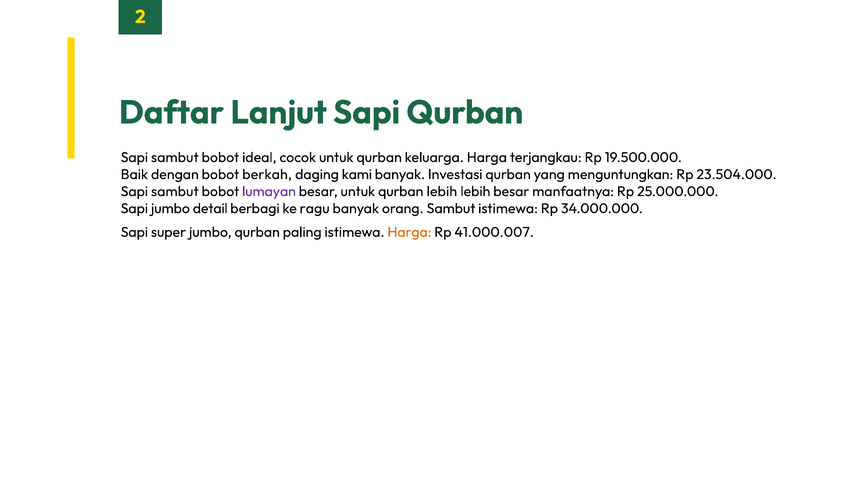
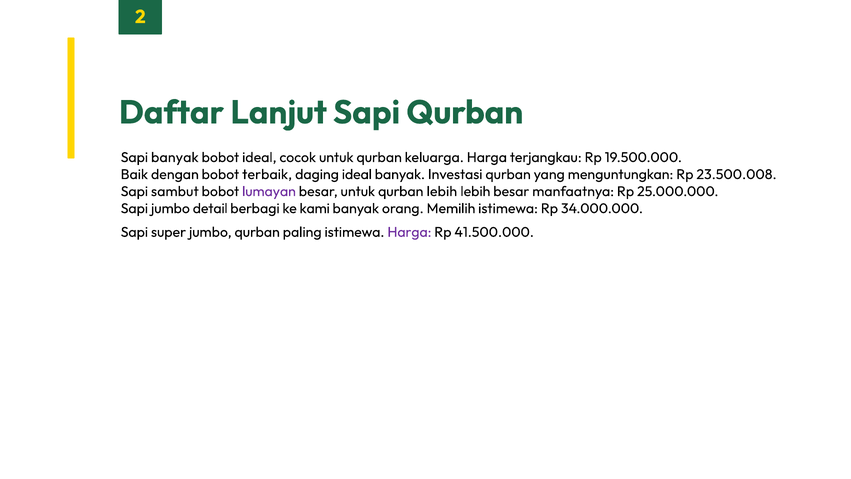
sambut: sambut -> banyak (175, 157)
berkah: berkah -> terbaik (267, 174)
daging kami: kami -> ideal (357, 174)
23.504.000: 23.504.000 -> 23.500.008 (737, 174)
ragu: ragu -> kami (315, 208)
orang Sambut: Sambut -> Memilih (451, 208)
Harga colour: orange -> purple (409, 232)
41.000.007: 41.000.007 -> 41.500.000 (494, 232)
